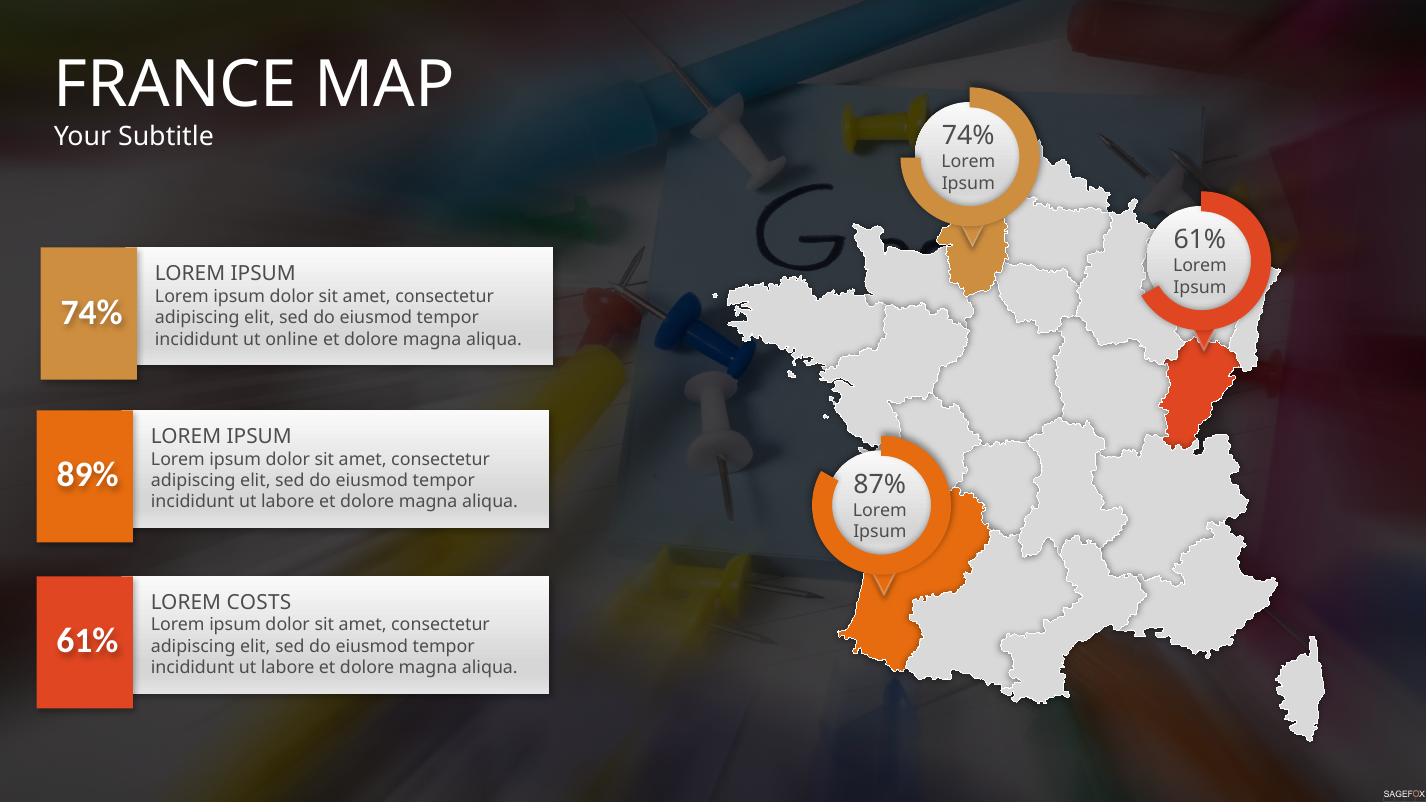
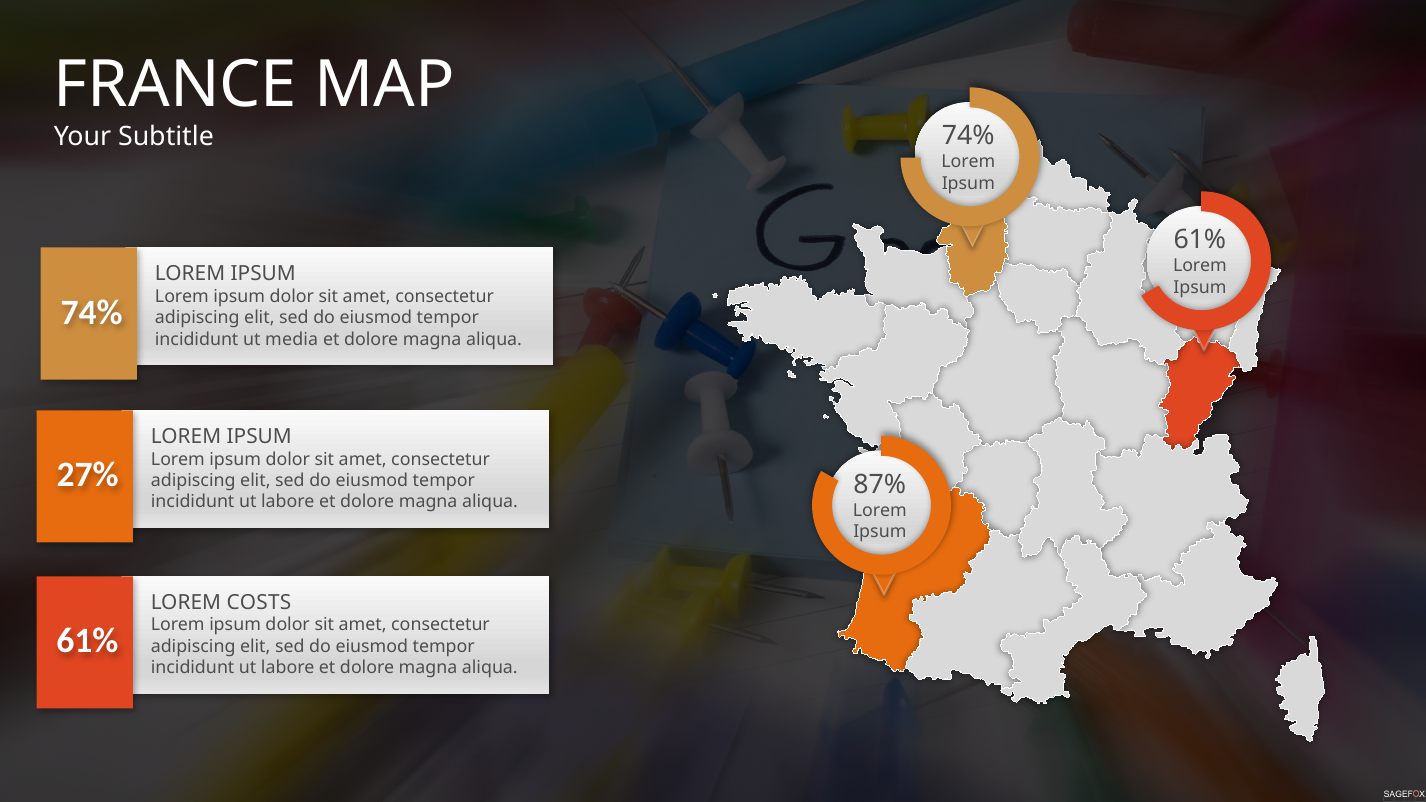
online: online -> media (292, 339)
89%: 89% -> 27% (88, 475)
